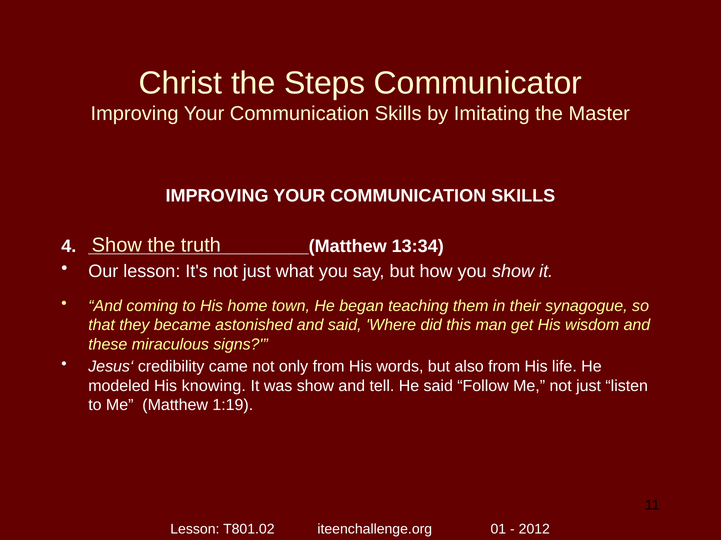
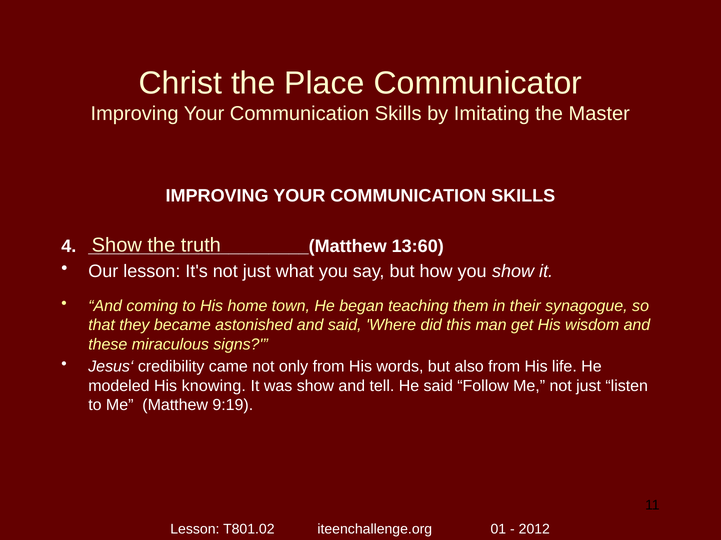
Steps: Steps -> Place (325, 83)
13:34: 13:34 -> 13:60 (418, 246)
1:19: 1:19 -> 9:19 (233, 406)
